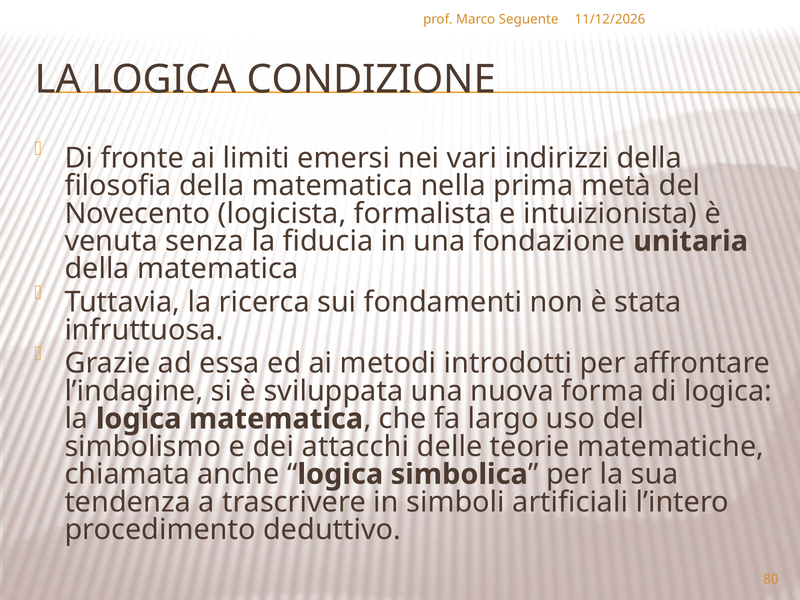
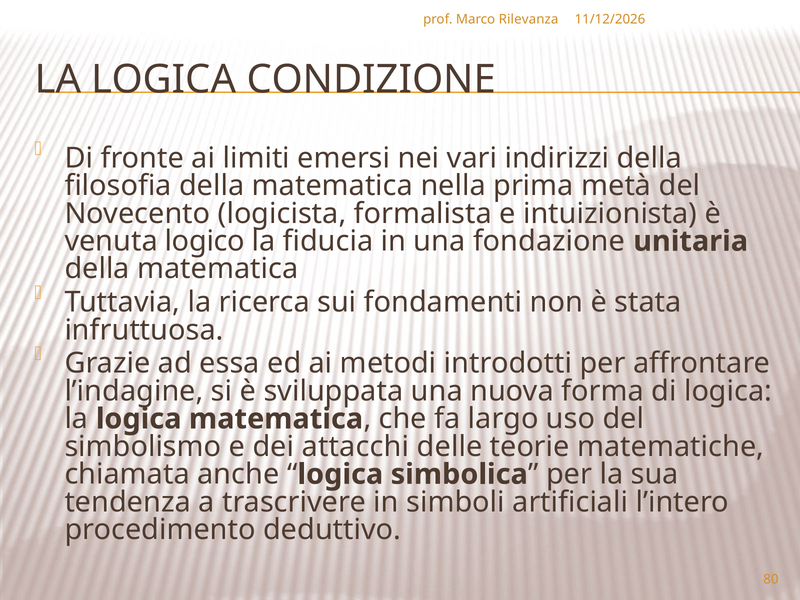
Seguente: Seguente -> Rilevanza (529, 20)
senza: senza -> logico (205, 241)
